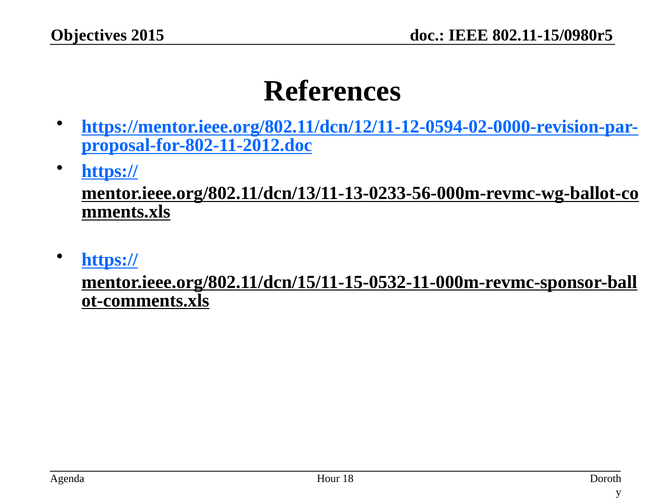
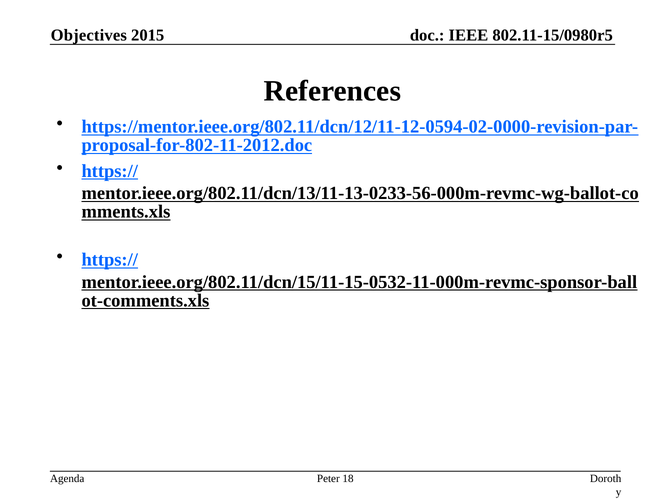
Hour: Hour -> Peter (328, 478)
